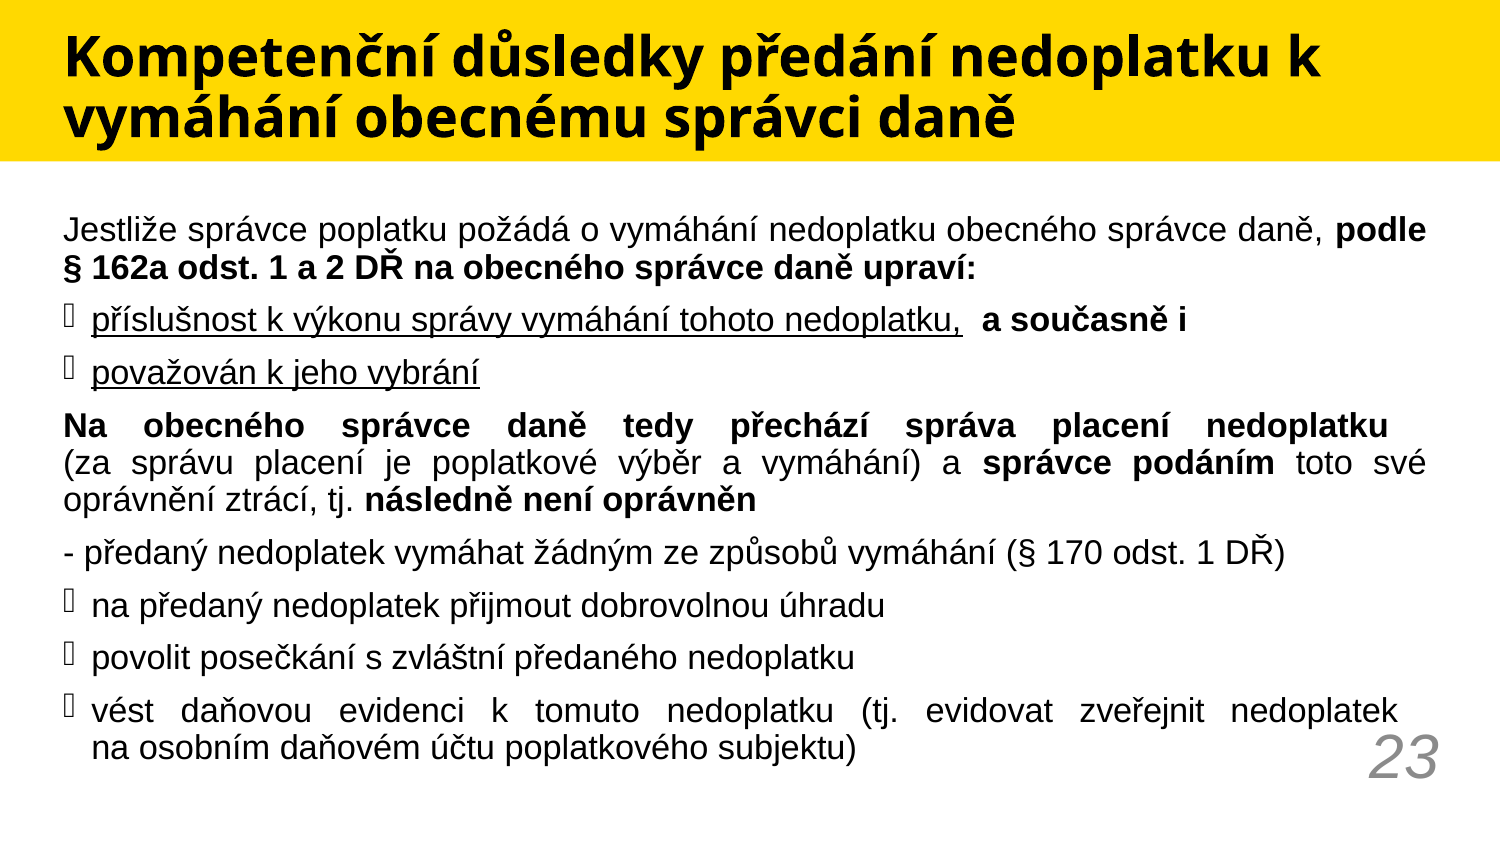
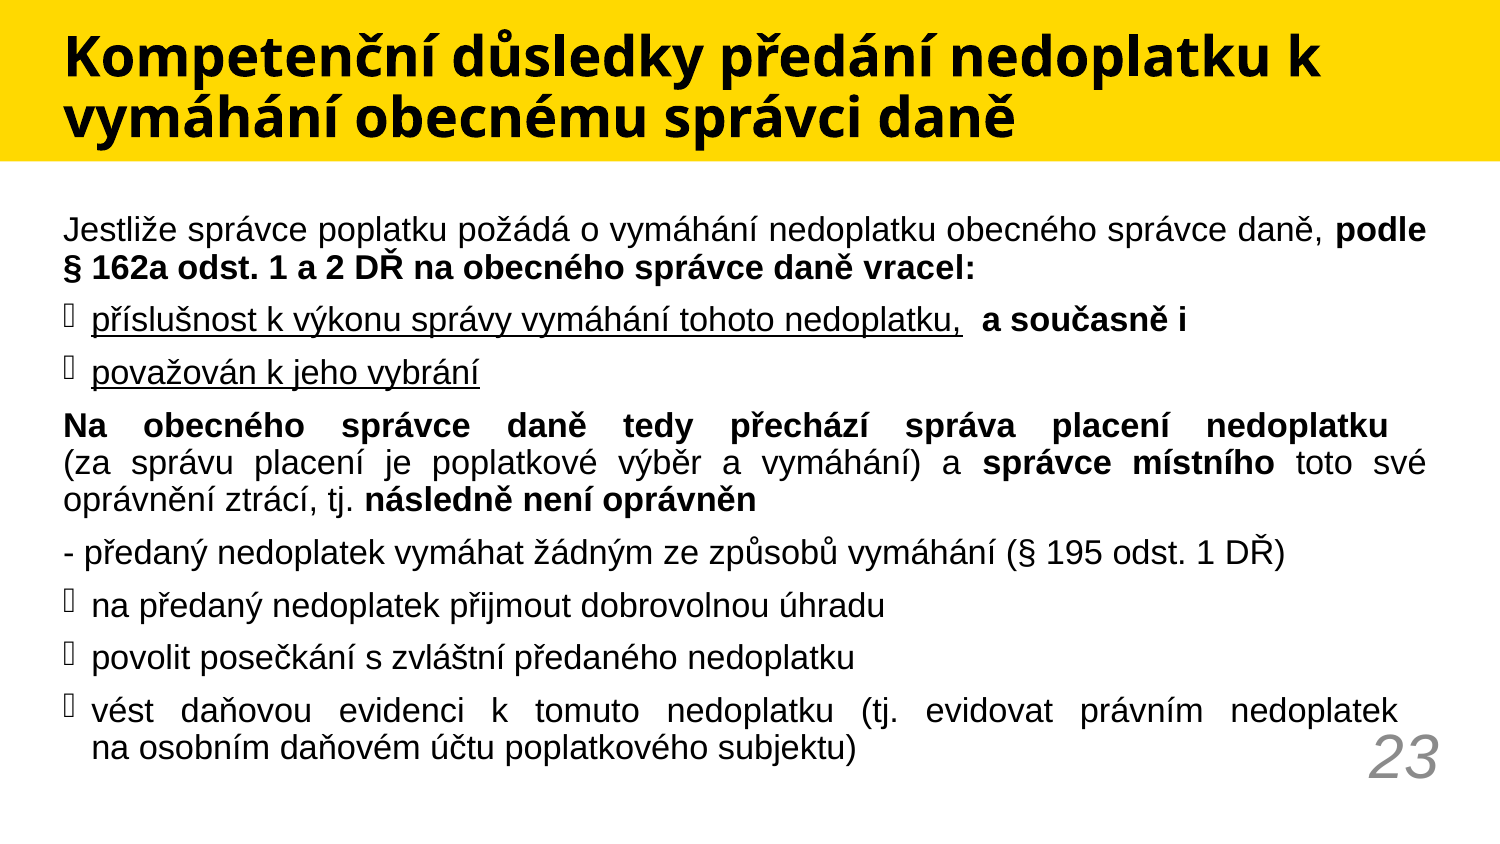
upraví: upraví -> vracel (920, 268)
podáním: podáním -> místního (1204, 463)
170: 170 -> 195 (1074, 553)
zveřejnit: zveřejnit -> právním (1142, 711)
